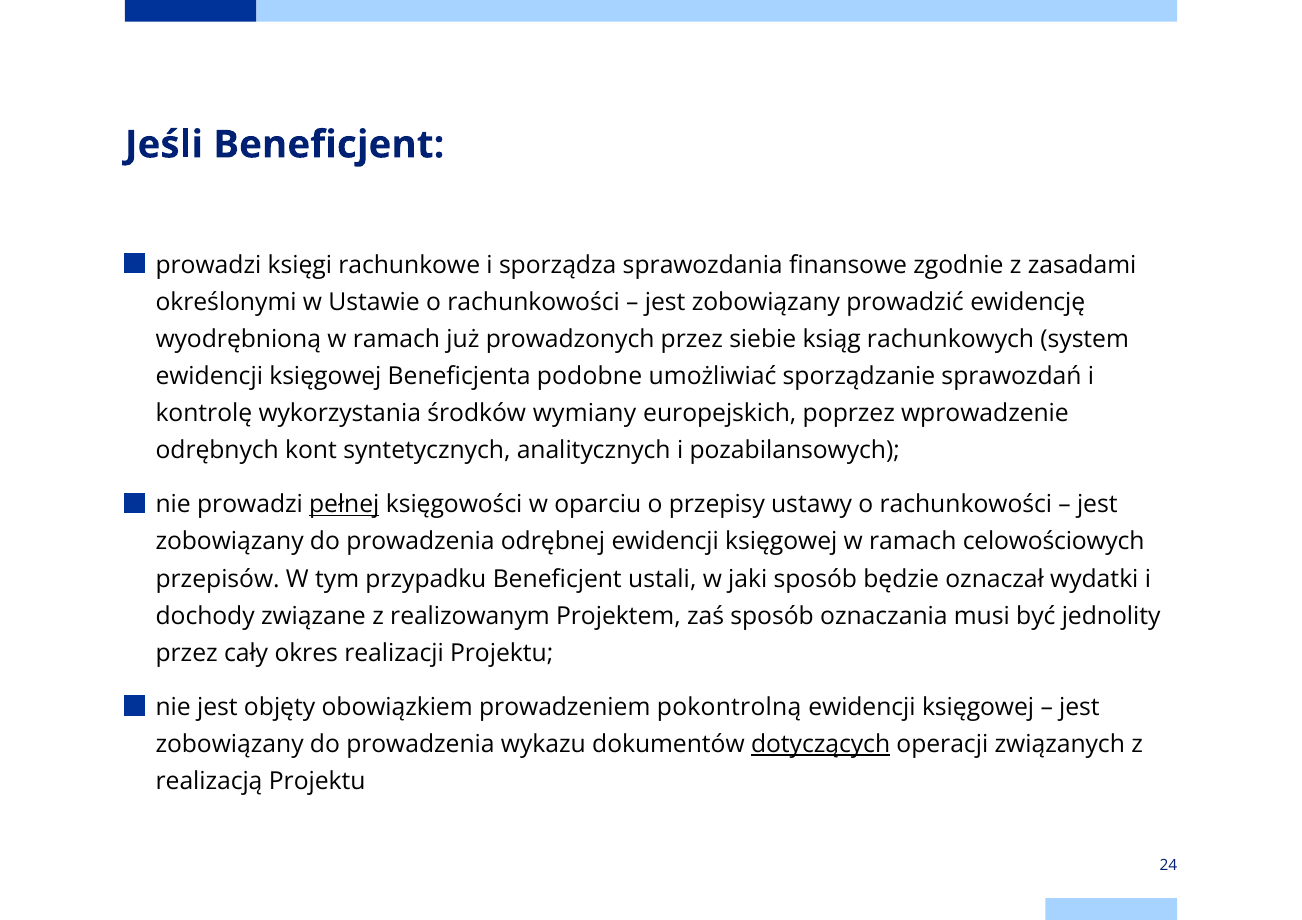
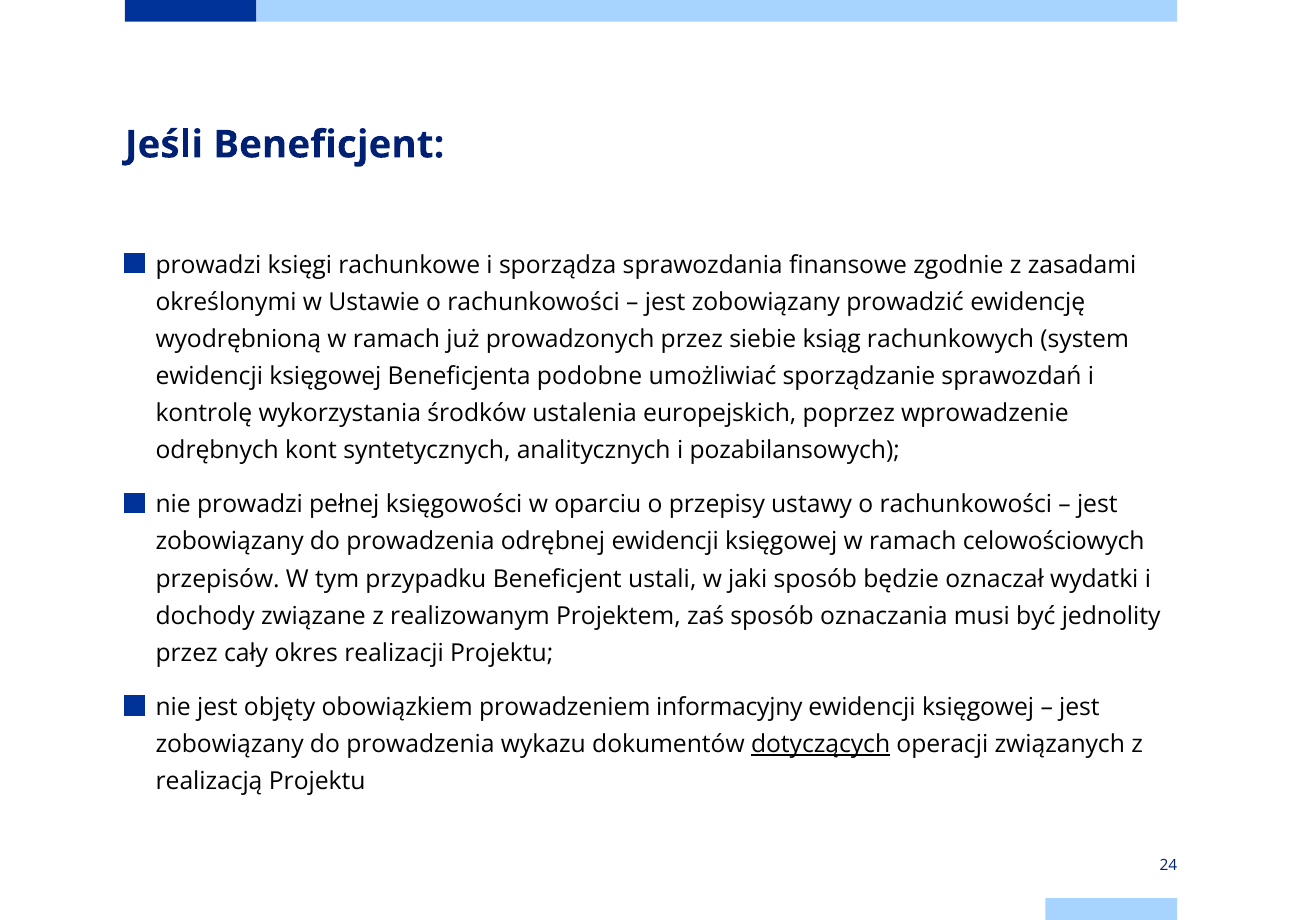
wymiany: wymiany -> ustalenia (585, 414)
pełnej underline: present -> none (344, 505)
pokontrolną: pokontrolną -> informacyjny (729, 708)
